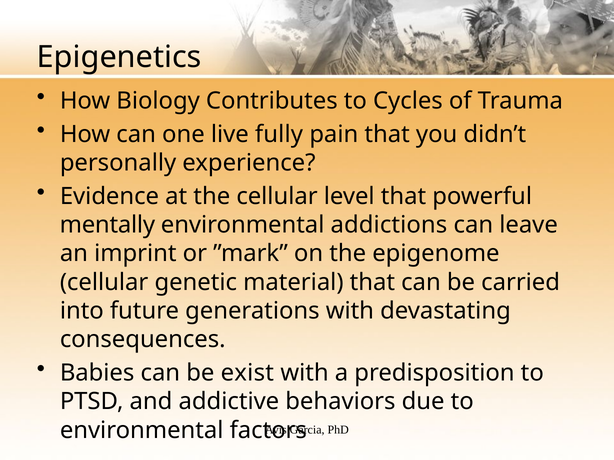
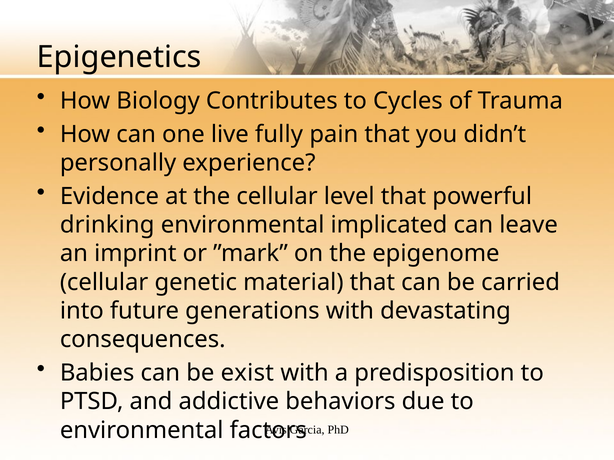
mentally: mentally -> drinking (107, 225)
addictions: addictions -> implicated (389, 225)
